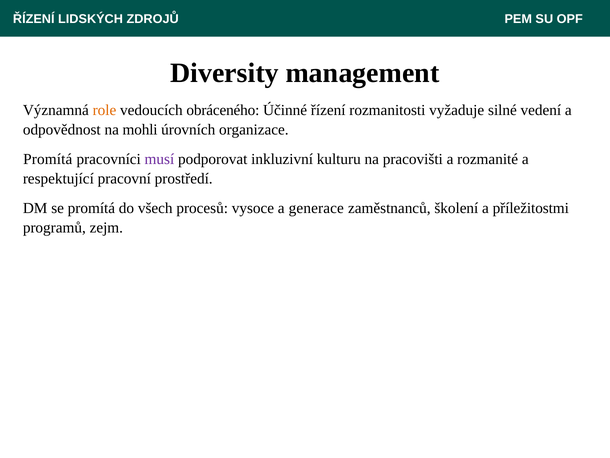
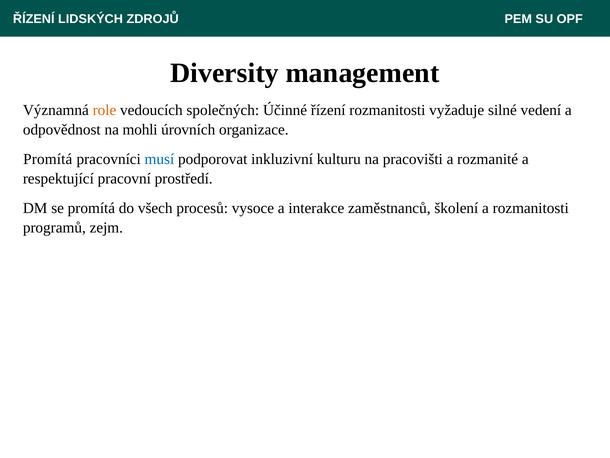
obráceného: obráceného -> společných (223, 110)
musí colour: purple -> blue (159, 159)
generace: generace -> interakce (316, 208)
a příležitostmi: příležitostmi -> rozmanitosti (531, 208)
